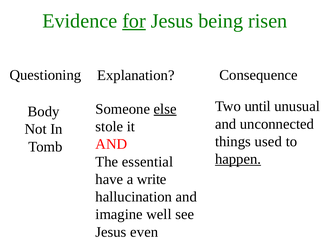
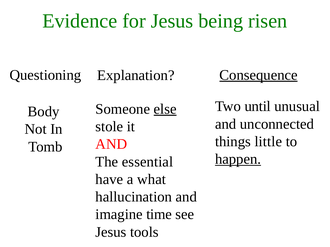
for underline: present -> none (134, 21)
Consequence underline: none -> present (259, 75)
used: used -> little (268, 142)
write: write -> what (152, 180)
well: well -> time (159, 215)
even: even -> tools (144, 232)
